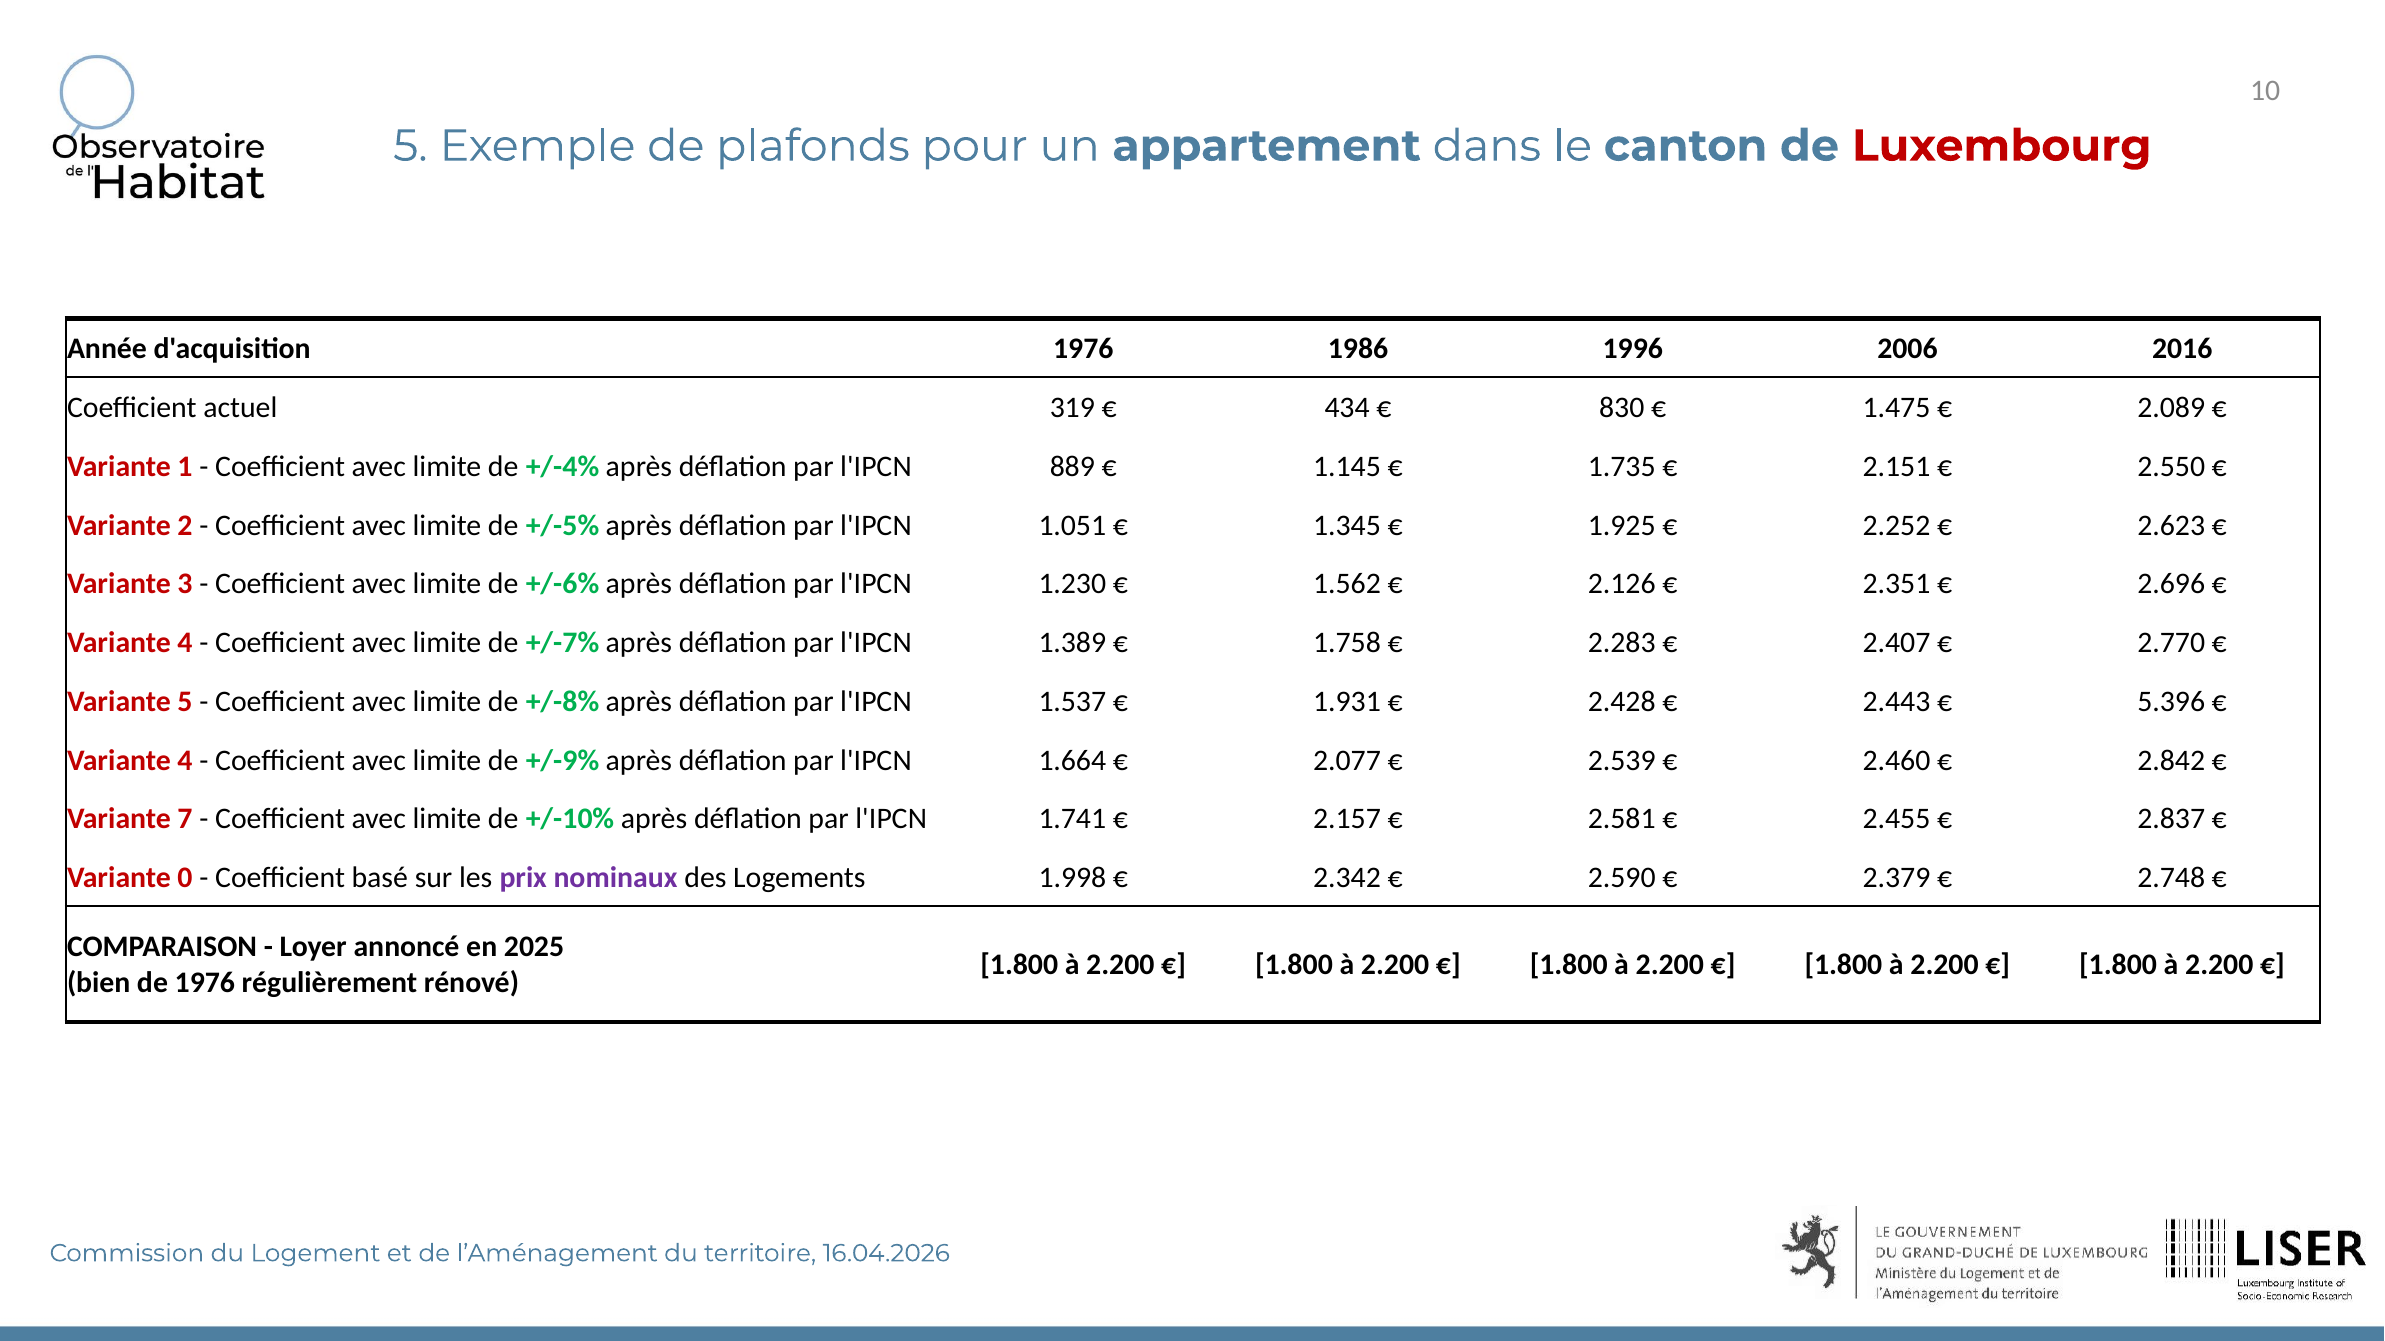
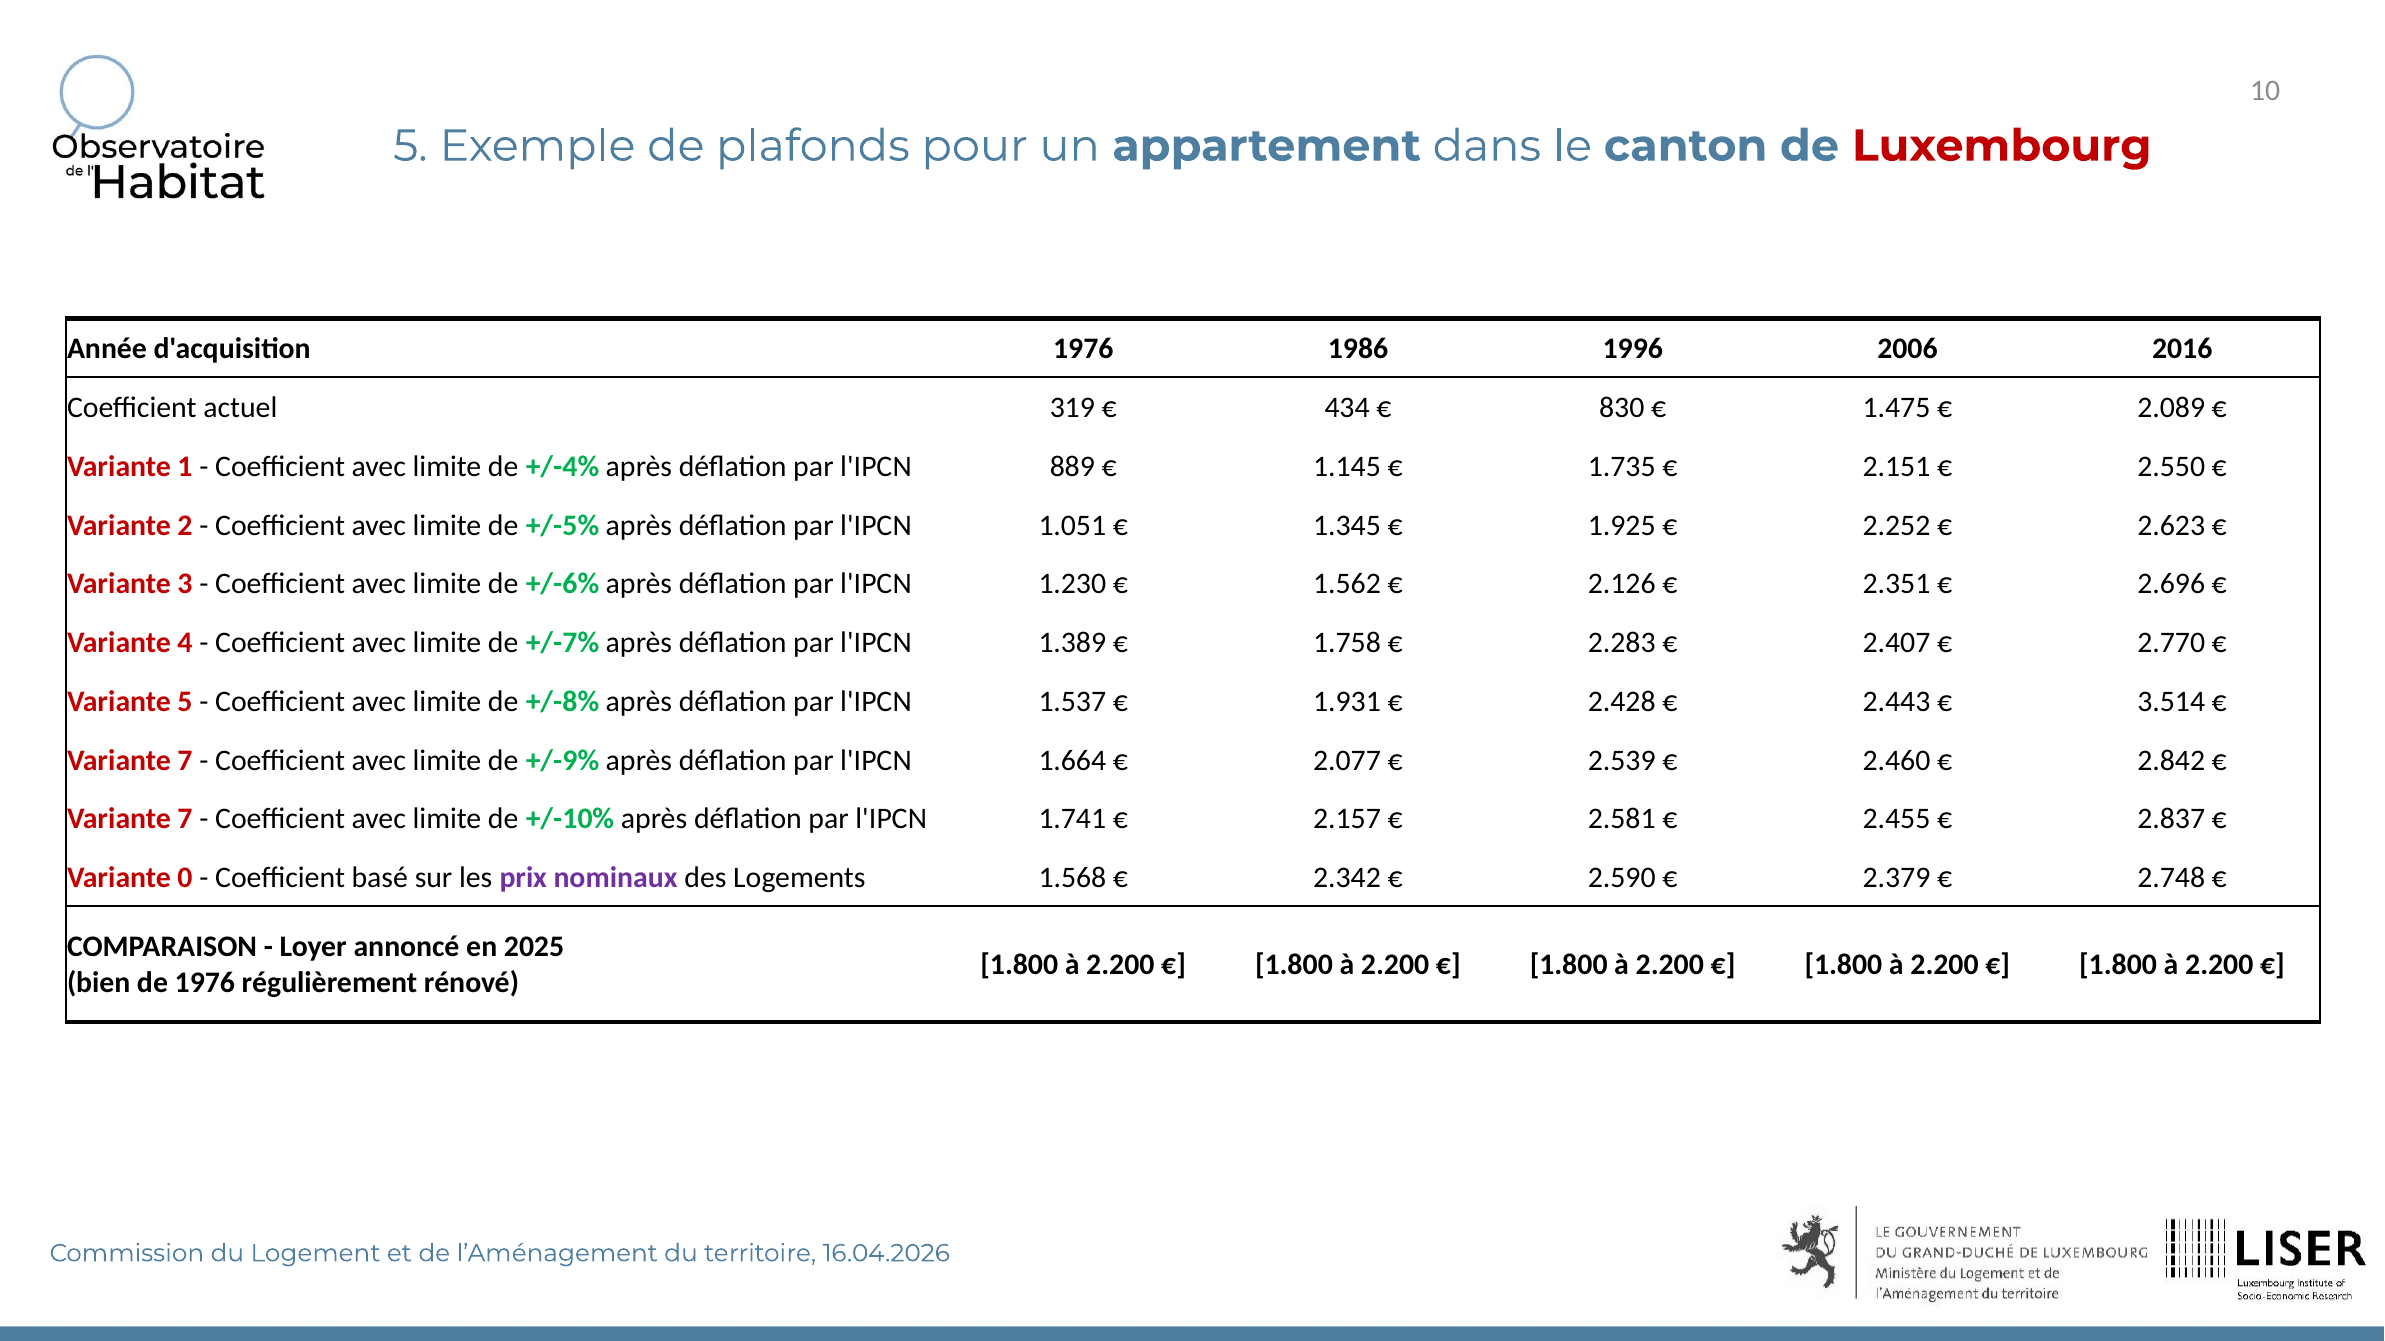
5.396: 5.396 -> 3.514 (2171, 702)
4: 4 -> 7 (185, 761)
1.998: 1.998 -> 1.568 (1072, 878)
